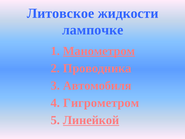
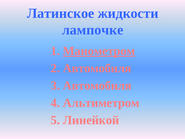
Литовское: Литовское -> Латинское (61, 13)
2 Проводника: Проводника -> Автомобиля (97, 68)
Гигрометром: Гигрометром -> Альтиметром (101, 103)
Линейкой underline: present -> none (91, 120)
